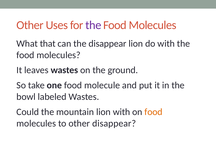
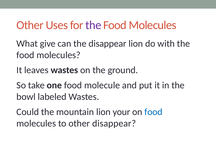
that: that -> give (48, 44)
lion with: with -> your (121, 112)
food colour: orange -> blue (153, 112)
